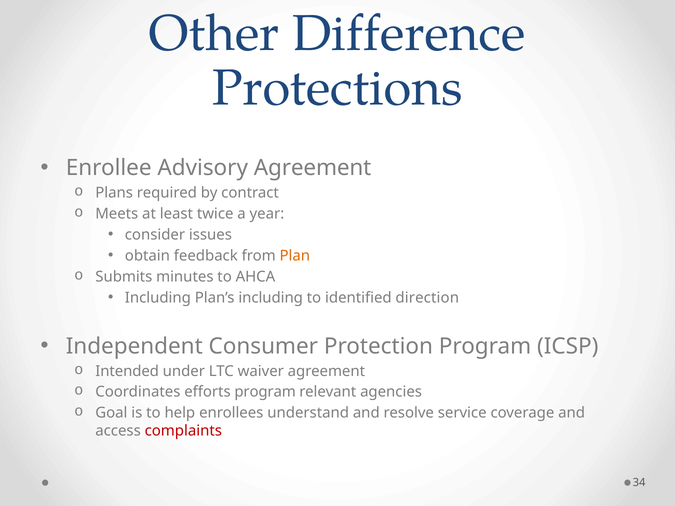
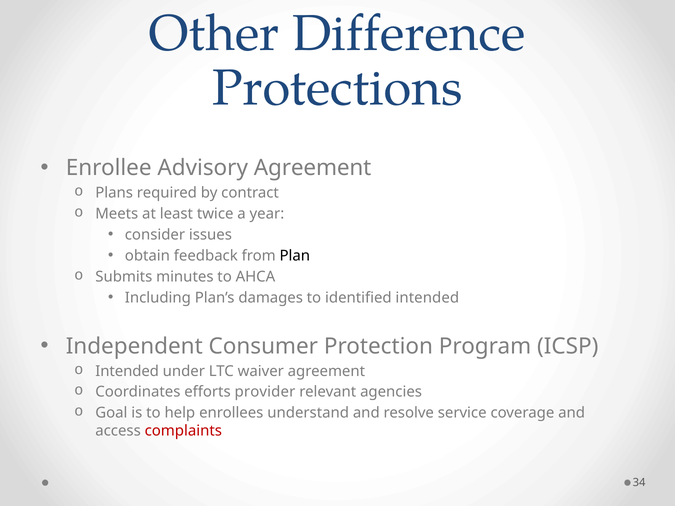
Plan colour: orange -> black (295, 256)
Plan’s including: including -> damages (271, 298)
identified direction: direction -> intended (427, 298)
efforts program: program -> provider (265, 392)
